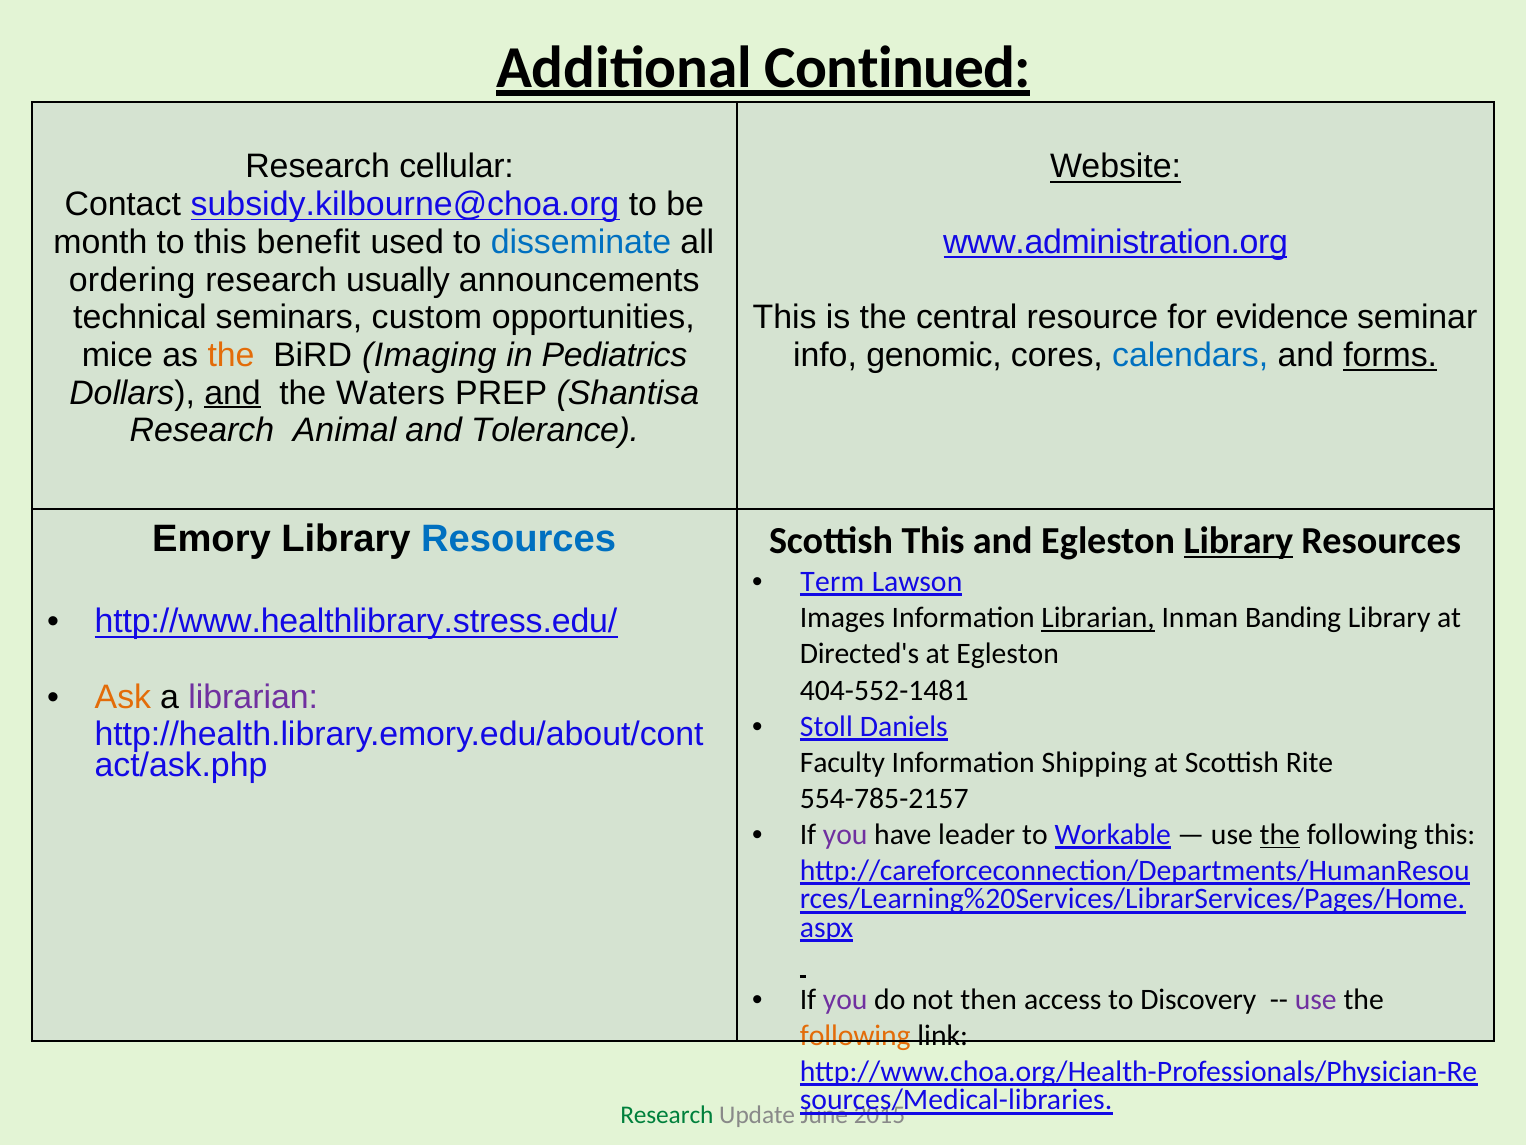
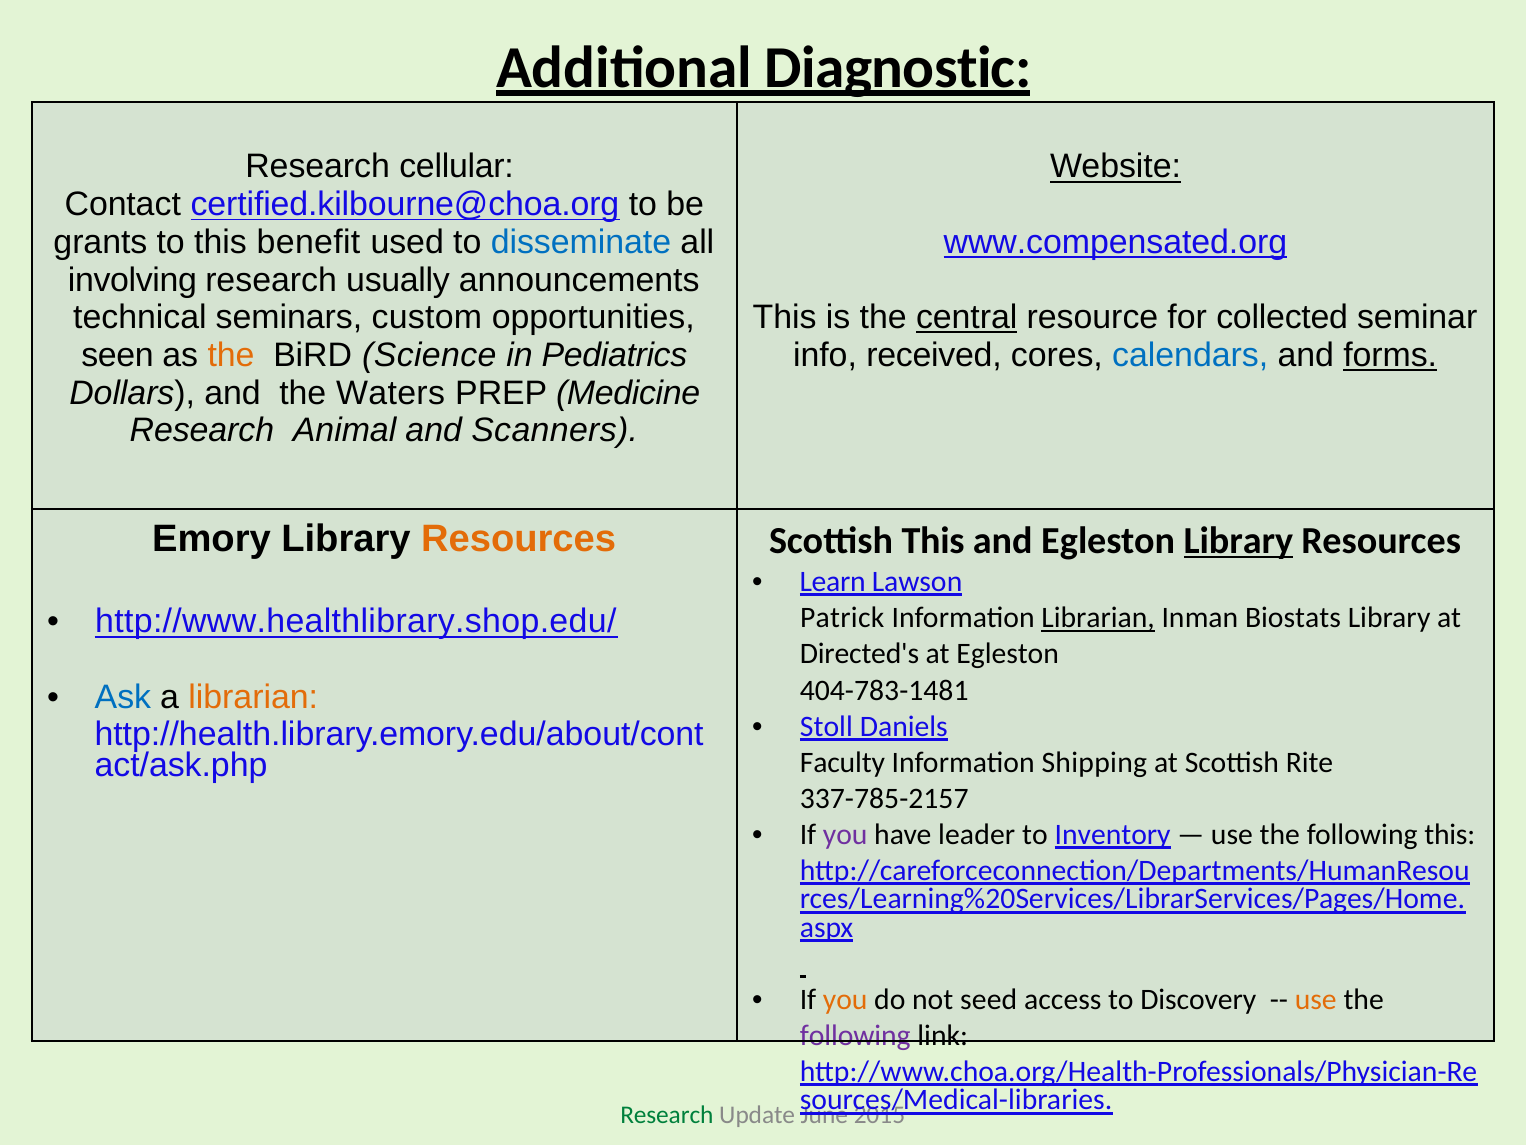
Continued: Continued -> Diagnostic (898, 68)
subsidy.kilbourne@choa.org: subsidy.kilbourne@choa.org -> certified.kilbourne@choa.org (405, 204)
month: month -> grants (100, 242)
www.administration.org: www.administration.org -> www.compensated.org (1115, 242)
ordering: ordering -> involving (132, 280)
central underline: none -> present (967, 317)
evidence: evidence -> collected (1282, 317)
mice: mice -> seen (118, 355)
Imaging: Imaging -> Science (429, 355)
genomic: genomic -> received (934, 355)
and underline: present -> none (233, 393)
Shantisa: Shantisa -> Medicine (628, 393)
Tolerance: Tolerance -> Scanners (555, 430)
Resources colour: blue -> orange (519, 539)
Term: Term -> Learn (833, 582)
http://www.healthlibrary.stress.edu/: http://www.healthlibrary.stress.edu/ -> http://www.healthlibrary.shop.edu/ (356, 621)
Images: Images -> Patrick (842, 618)
Banding: Banding -> Biostats (1293, 618)
404-552-1481: 404-552-1481 -> 404-783-1481 (884, 690)
Ask colour: orange -> blue (123, 697)
librarian colour: purple -> orange (253, 697)
554-785-2157: 554-785-2157 -> 337-785-2157 (884, 798)
Workable: Workable -> Inventory (1113, 834)
the underline: present -> none (1280, 834)
you colour: purple -> orange (845, 999)
then: then -> seed (989, 999)
use colour: purple -> orange (1316, 999)
following colour: orange -> purple (855, 1035)
